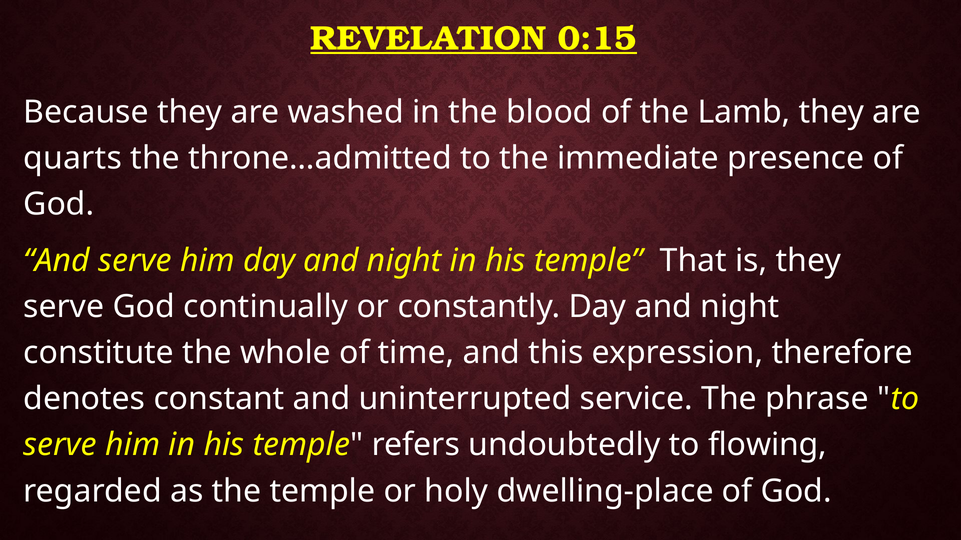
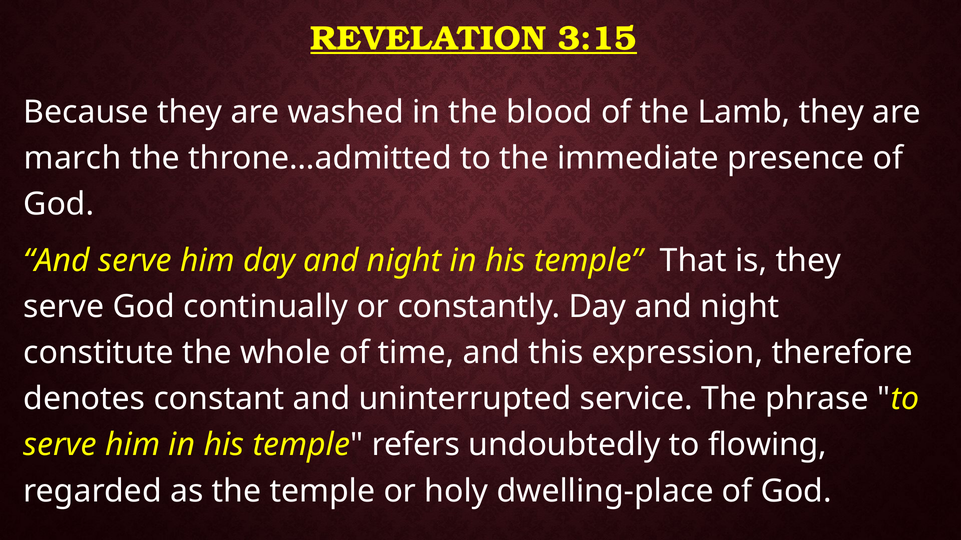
0:15: 0:15 -> 3:15 (597, 39)
quarts: quarts -> march (73, 158)
